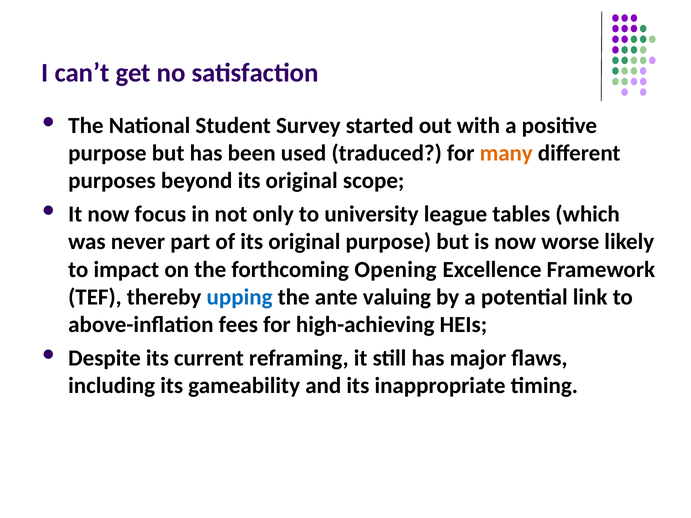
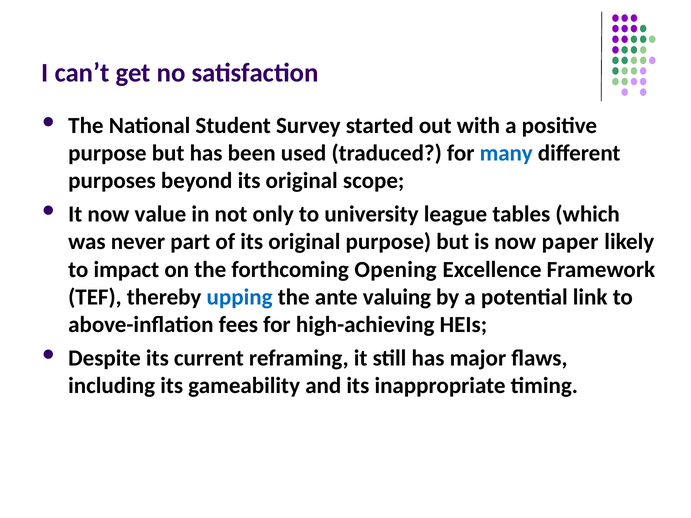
many colour: orange -> blue (506, 153)
focus: focus -> value (160, 214)
worse: worse -> paper (570, 242)
